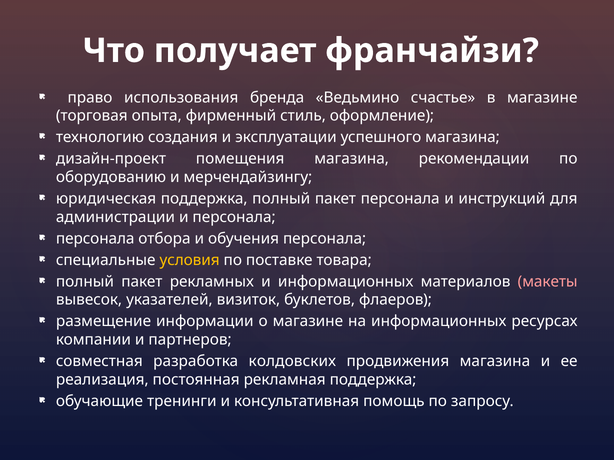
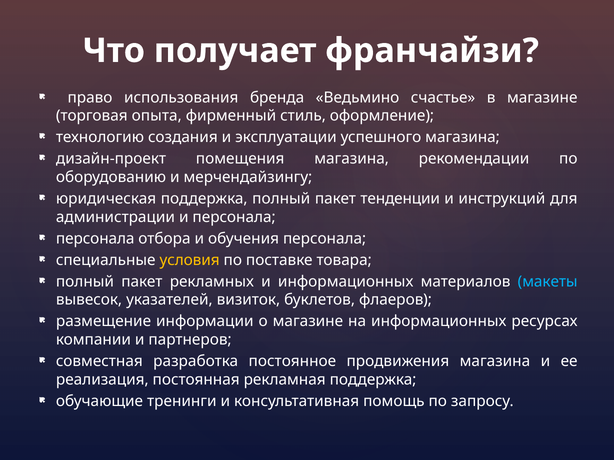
пакет персонала: персонала -> тенденции (400, 199)
макеты colour: pink -> light blue (548, 282)
колдовских: колдовских -> постоянное (292, 362)
